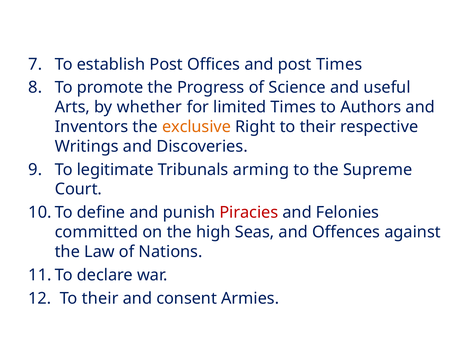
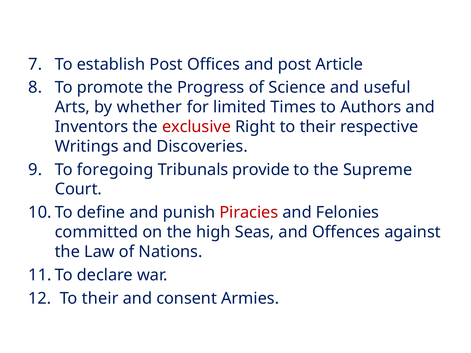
post Times: Times -> Article (339, 64)
exclusive colour: orange -> red (196, 127)
legitimate: legitimate -> foregoing (115, 170)
arming: arming -> provide (261, 170)
